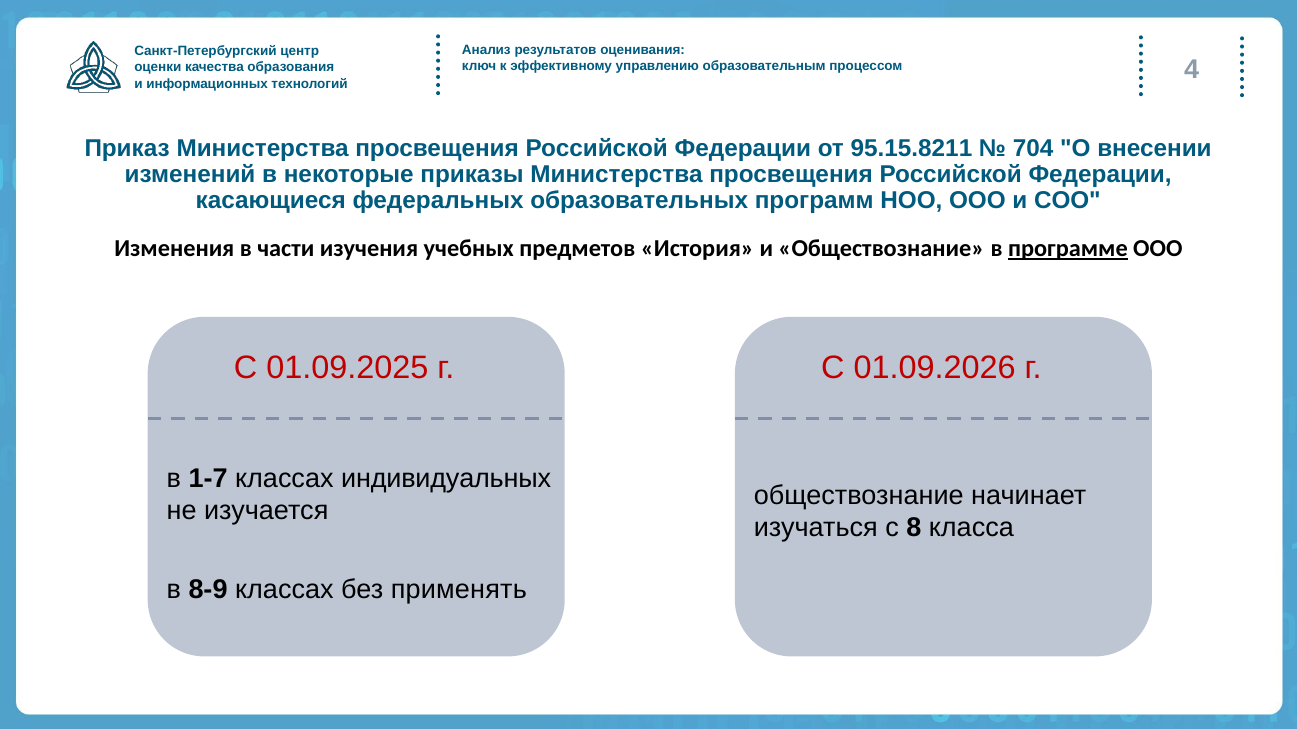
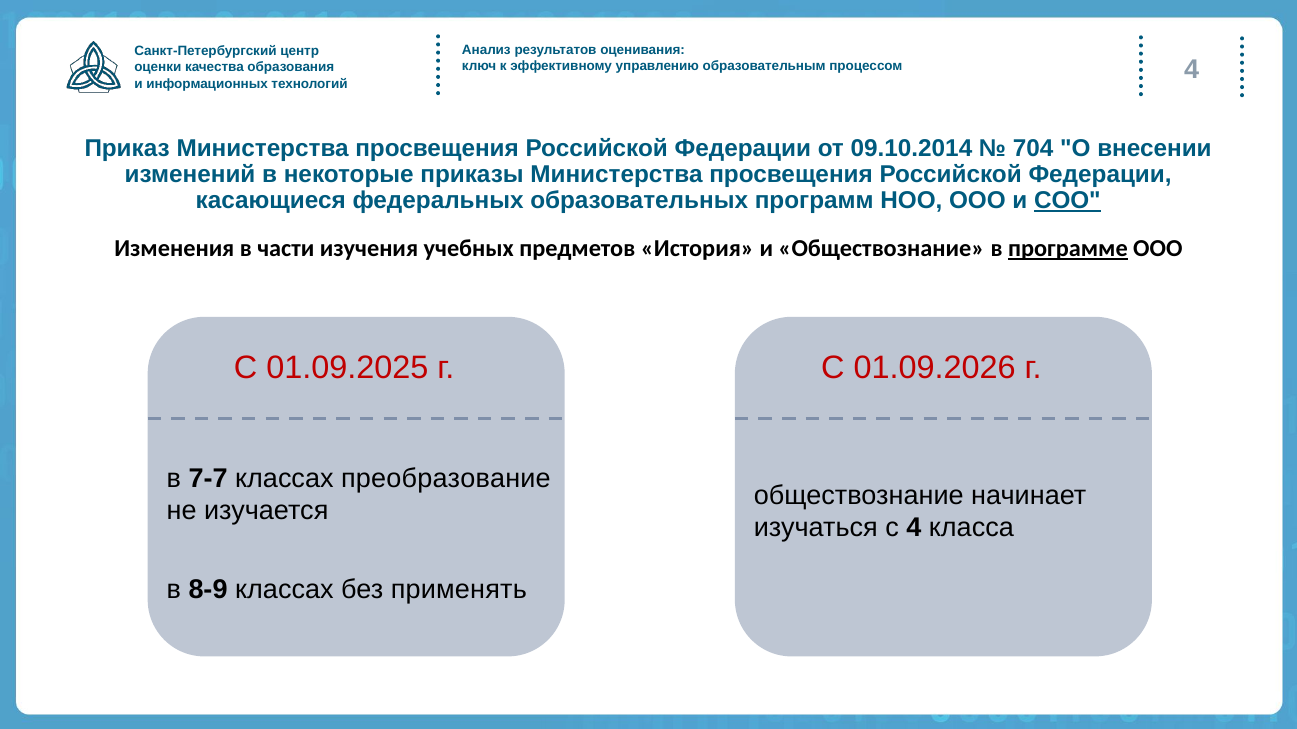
95.15.8211: 95.15.8211 -> 09.10.2014 (911, 148)
СОО underline: none -> present (1067, 201)
1-7: 1-7 -> 7-7 (208, 478)
индивидуальных: индивидуальных -> преобразование (446, 478)
с 8: 8 -> 4 (914, 528)
